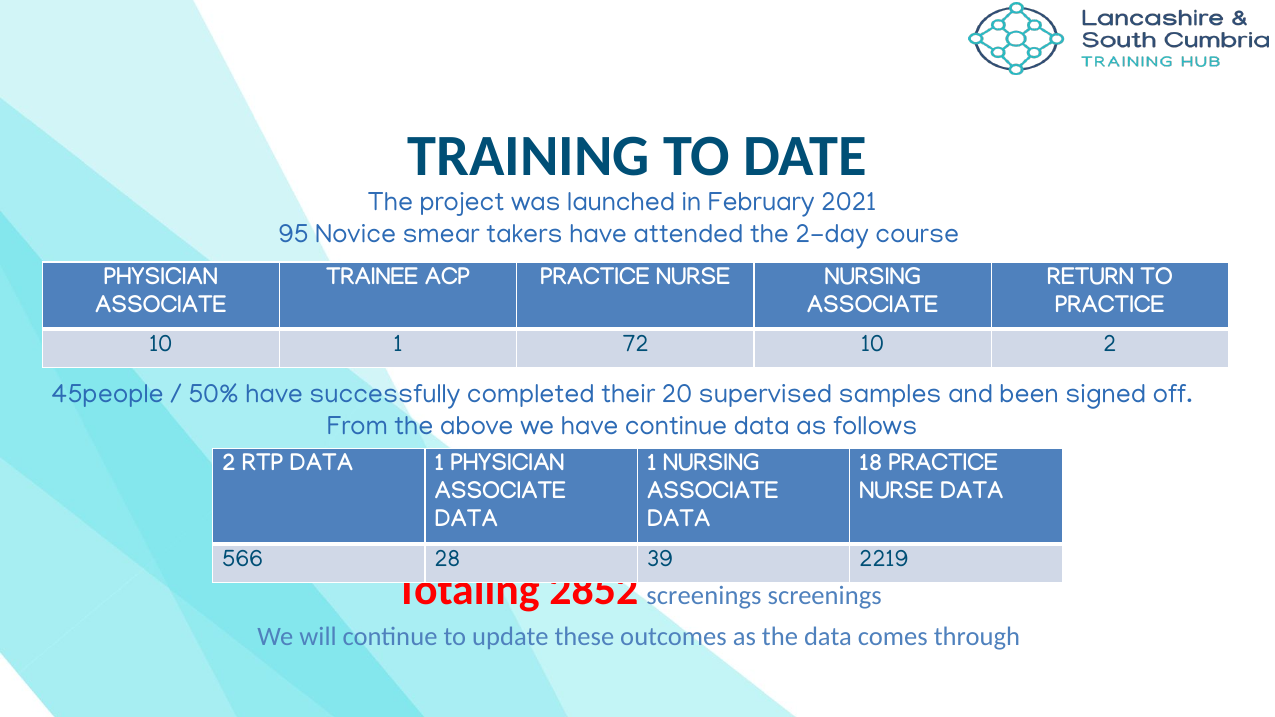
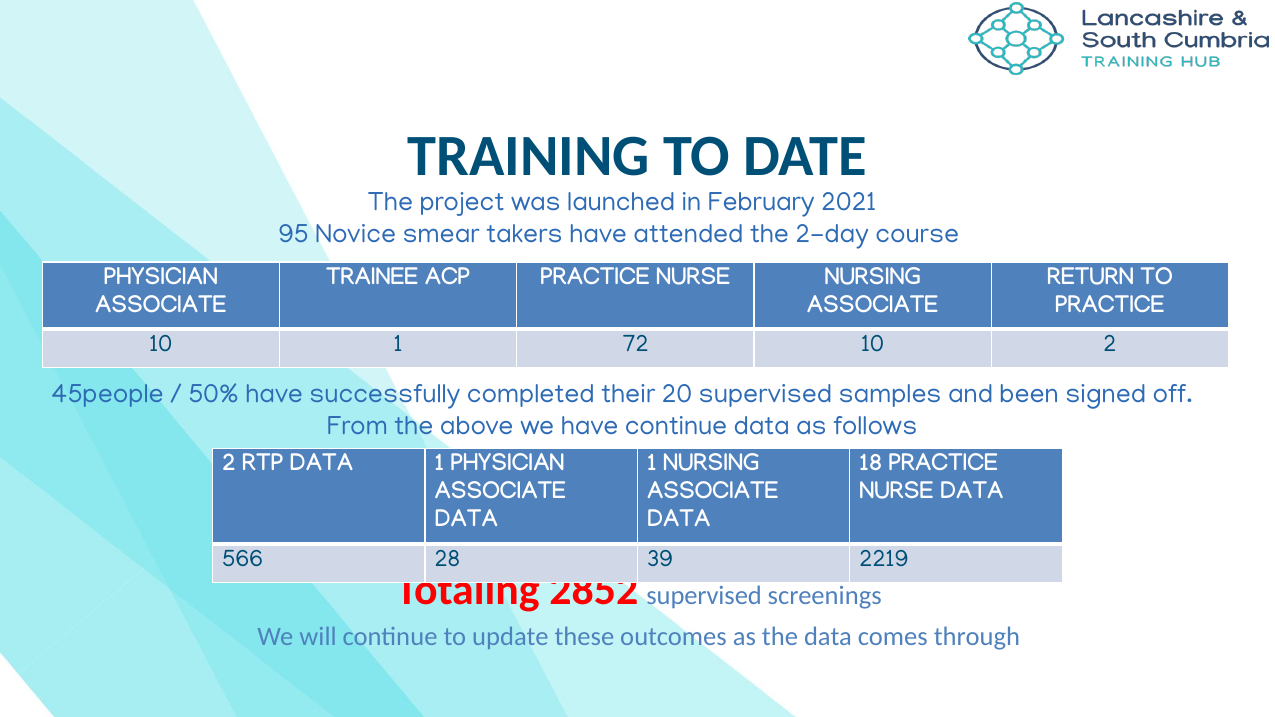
screenings: screenings -> supervised (704, 596)
